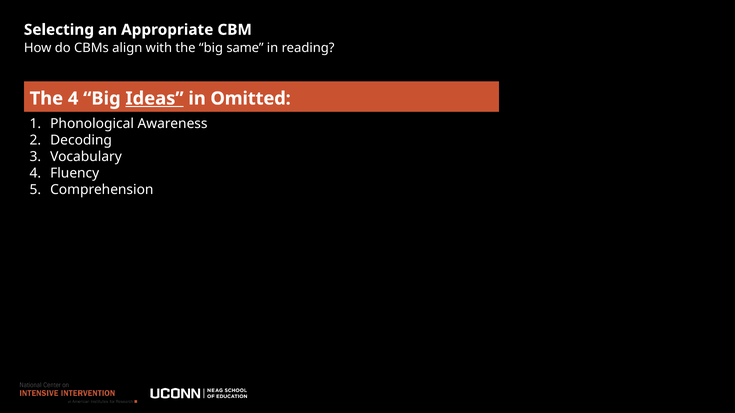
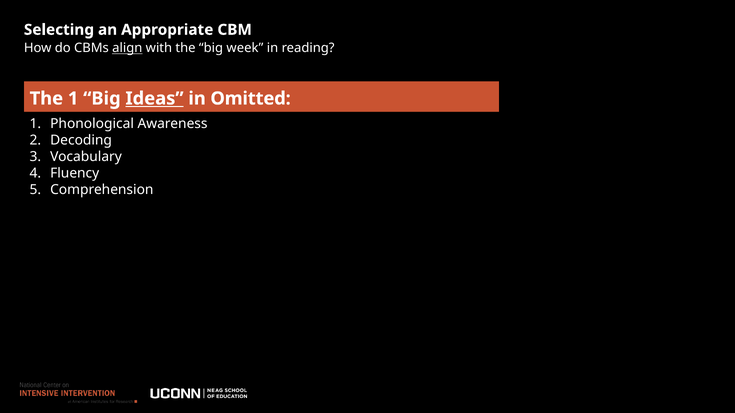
align underline: none -> present (127, 48)
same: same -> week (245, 48)
The 4: 4 -> 1 (73, 99)
